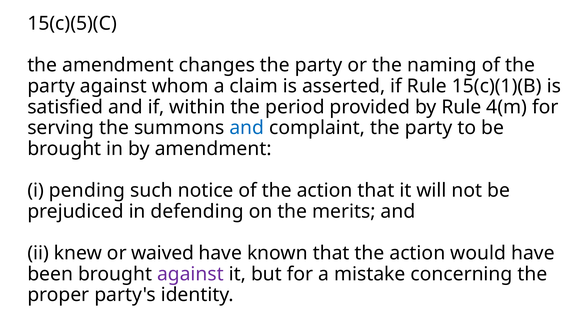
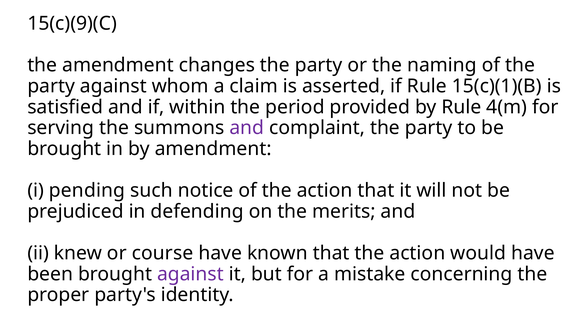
15(c)(5)(C: 15(c)(5)(C -> 15(c)(9)(C (72, 24)
and colour: blue -> purple (247, 128)
waived: waived -> course (163, 253)
